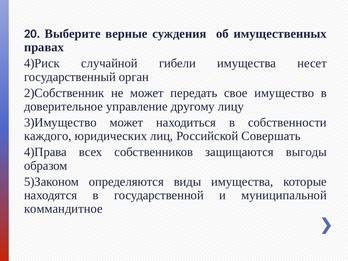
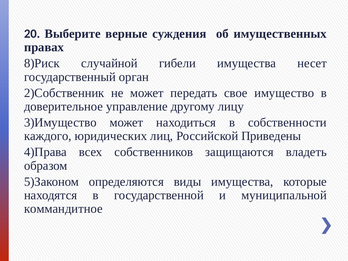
4)Риск: 4)Риск -> 8)Риск (42, 63)
Совершать: Совершать -> Приведены (271, 136)
выгоды: выгоды -> владеть (306, 152)
